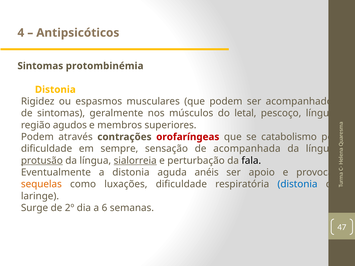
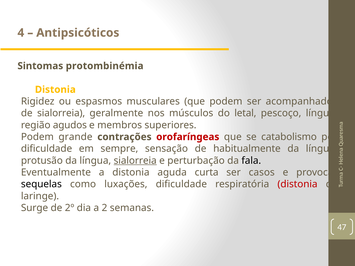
de sintomas: sintomas -> sialorreia (61, 113)
através: através -> grande (76, 137)
acompanhada: acompanhada -> habitualmente (247, 149)
protusão underline: present -> none (42, 161)
anéis: anéis -> curta (207, 173)
apoio: apoio -> casos (262, 173)
sequelas colour: orange -> black (41, 184)
distonia colour: blue -> red (298, 184)
6: 6 -> 2 (104, 208)
